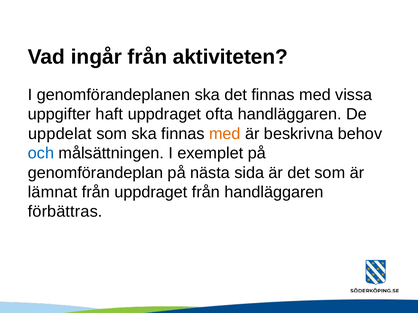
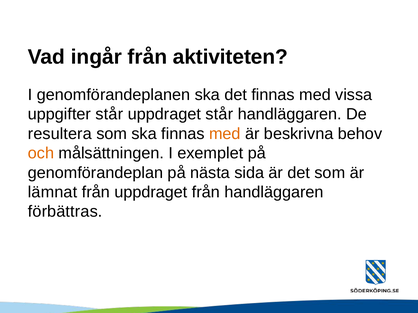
uppgifter haft: haft -> står (109, 114)
uppdraget ofta: ofta -> står (219, 114)
uppdelat: uppdelat -> resultera (60, 134)
och colour: blue -> orange (41, 153)
